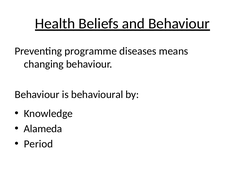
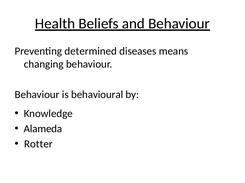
programme: programme -> determined (91, 51)
Period: Period -> Rotter (38, 145)
